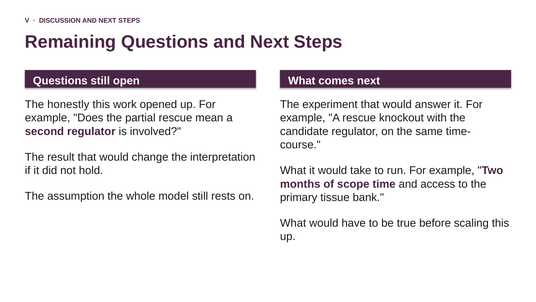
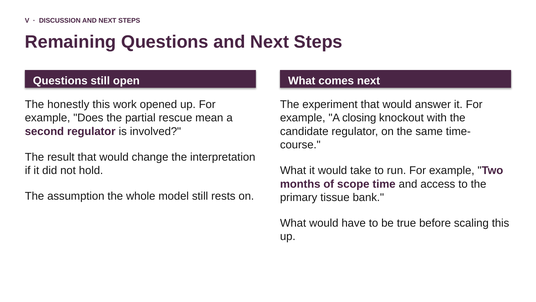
A rescue: rescue -> closing (359, 118)
